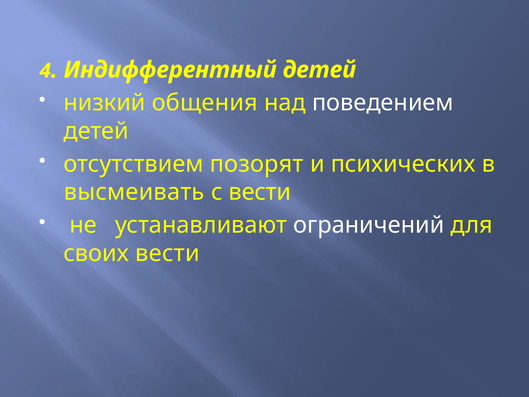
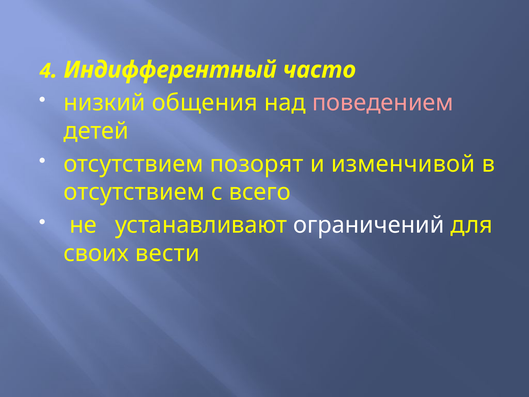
Индифферентный детей: детей -> часто (319, 70)
поведением colour: white -> pink (383, 103)
психических: психических -> изменчивой (403, 164)
высмеивать: высмеивать -> отсутствием (134, 192)
с вести: вести -> всего (260, 192)
